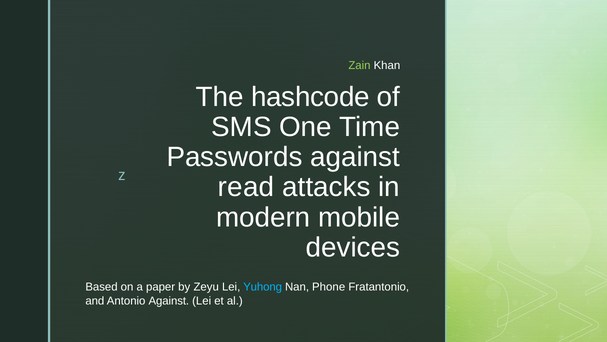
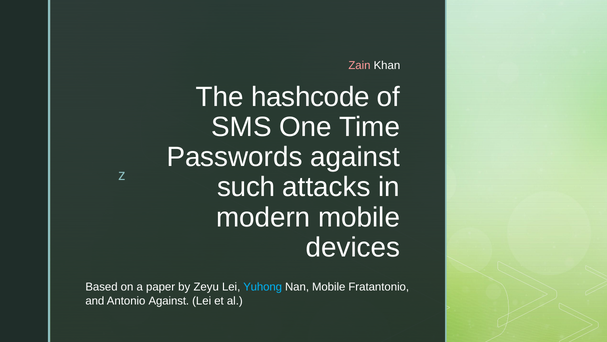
Zain colour: light green -> pink (359, 65)
read: read -> such (246, 187)
Nan Phone: Phone -> Mobile (329, 287)
